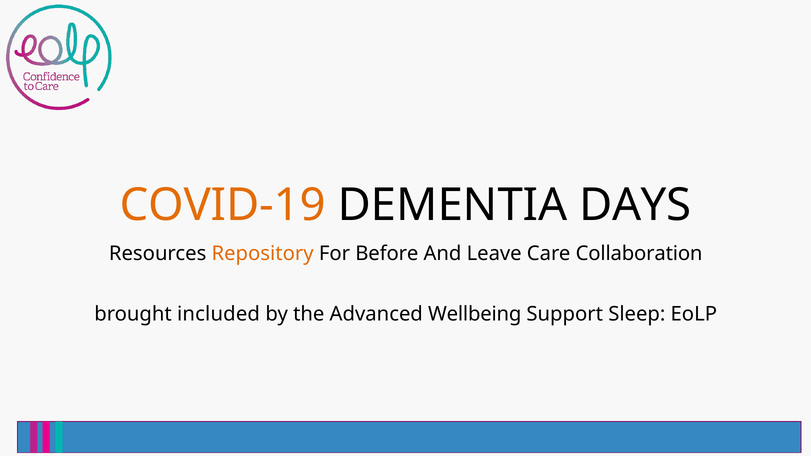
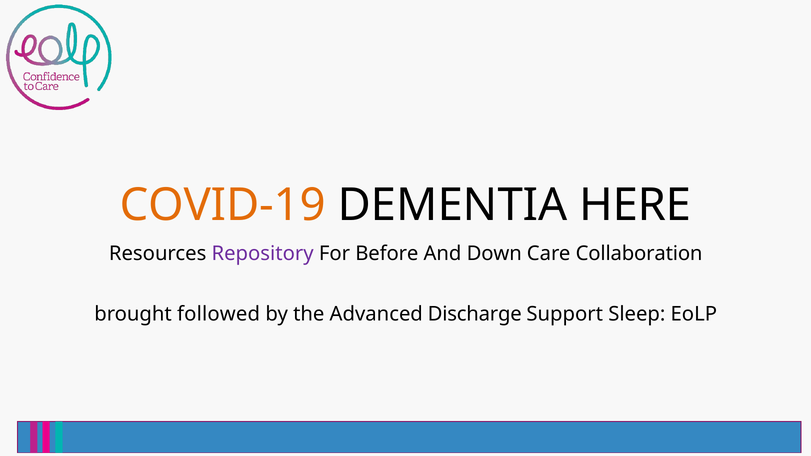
DAYS: DAYS -> HERE (635, 206)
Repository colour: orange -> purple (263, 253)
Leave: Leave -> Down (494, 253)
included: included -> followed (219, 314)
Wellbeing: Wellbeing -> Discharge (475, 314)
